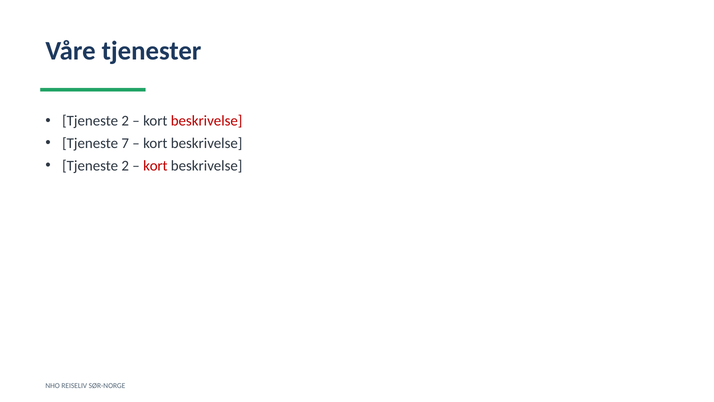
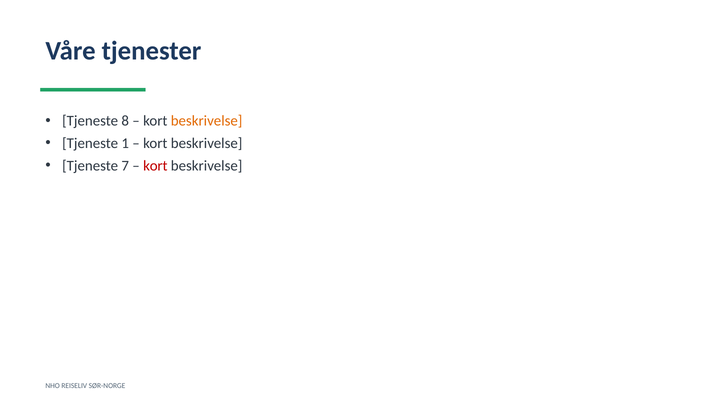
2: 2 -> 8 (125, 121)
beskrivelse colour: red -> orange (207, 121)
7: 7 -> 1 (125, 143)
2: 2 -> 7 (125, 166)
